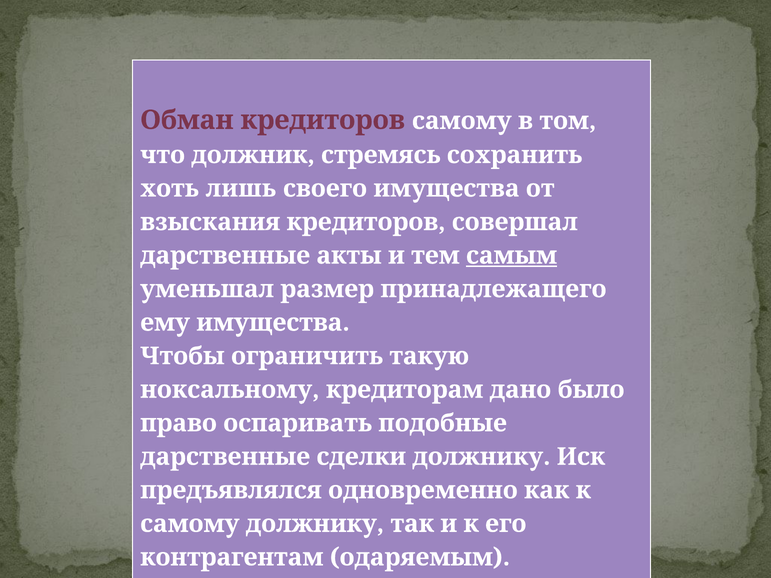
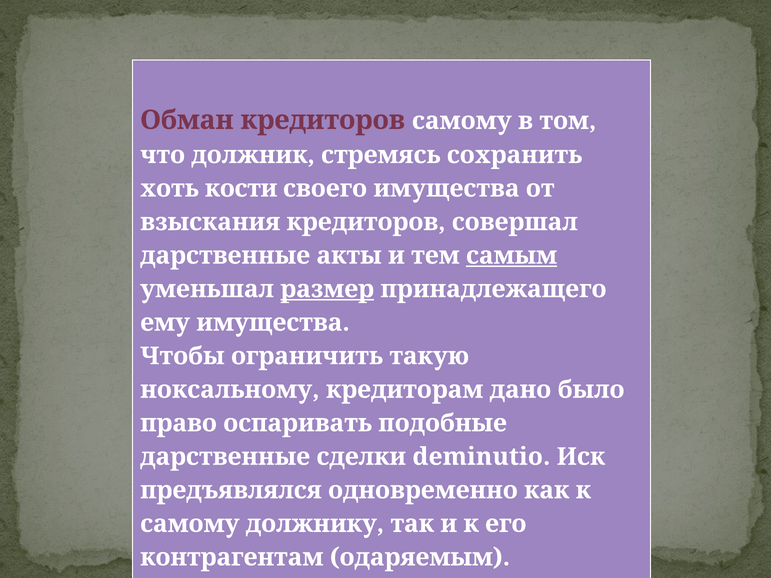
лишь: лишь -> кости (241, 189)
размер underline: none -> present (327, 289)
сделки должнику: должнику -> deminutio (481, 457)
